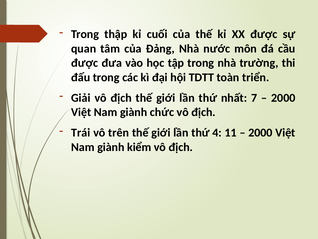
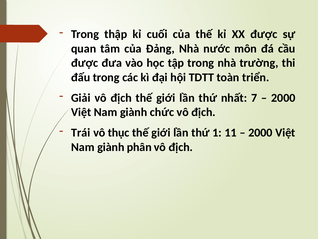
trên: trên -> thục (119, 132)
4: 4 -> 1 (217, 132)
kiểm: kiểm -> phân (139, 147)
